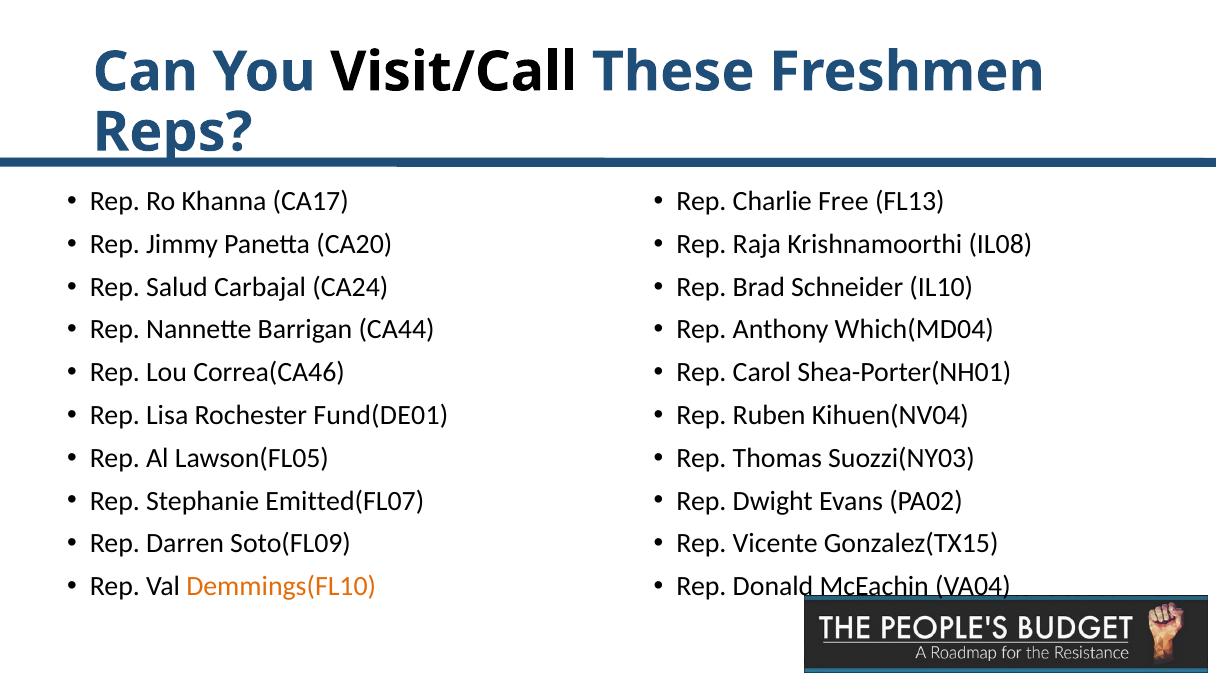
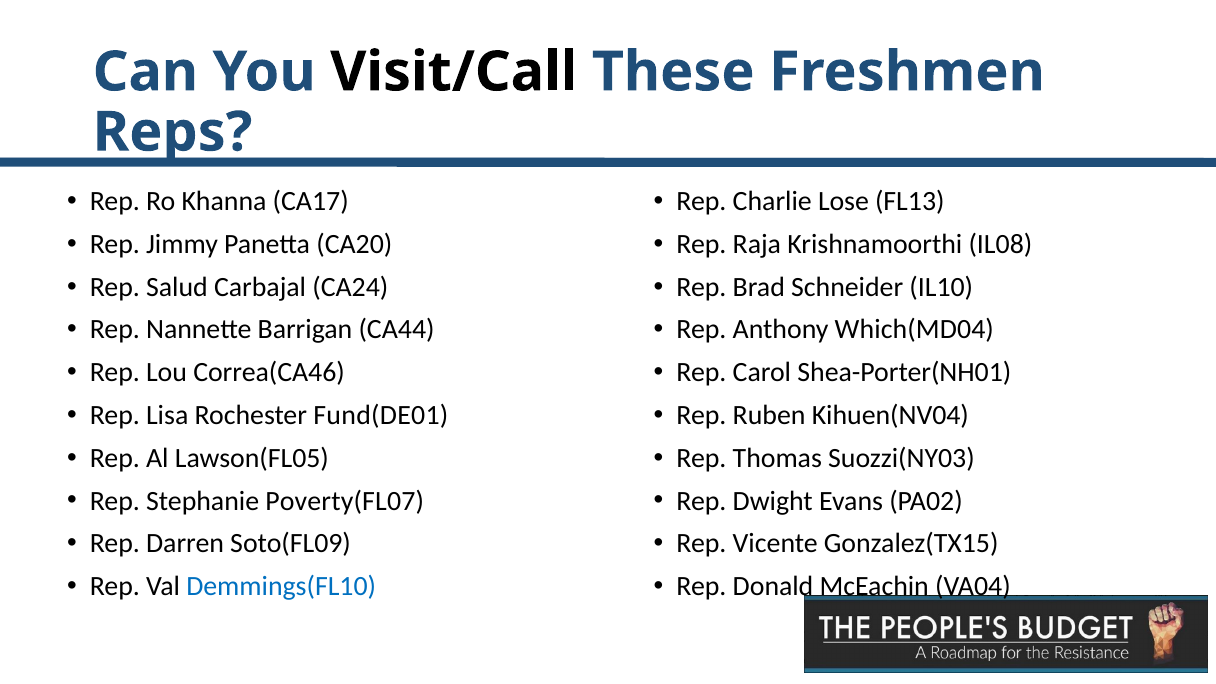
Free: Free -> Lose (843, 201)
Emitted(FL07: Emitted(FL07 -> Poverty(FL07 (345, 501)
Demmings(FL10 colour: orange -> blue (281, 586)
